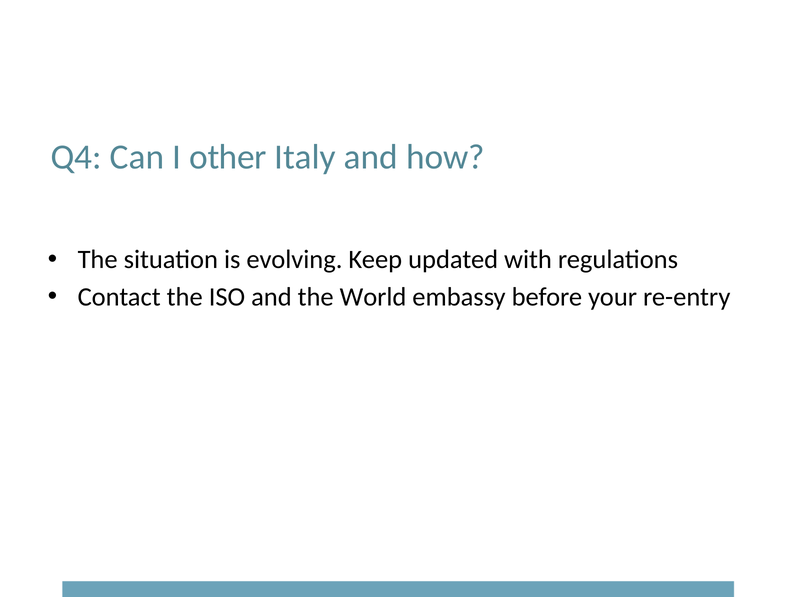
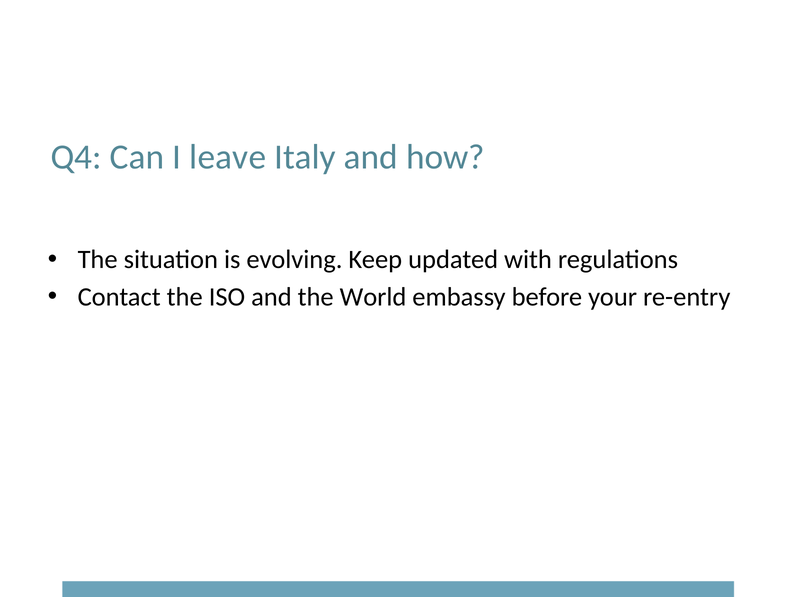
other: other -> leave (228, 157)
